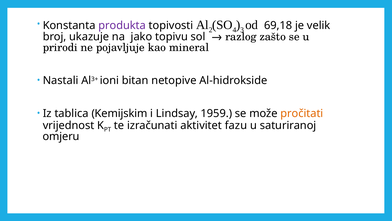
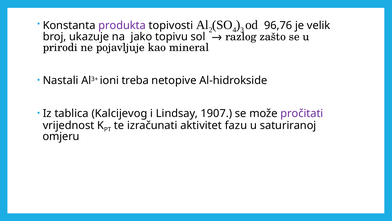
69,18: 69,18 -> 96,76 (278, 25)
bitan: bitan -> treba (135, 80)
Kemijskim: Kemijskim -> Kalcijevog (119, 113)
1959: 1959 -> 1907 (216, 113)
pročitati colour: orange -> purple (302, 113)
